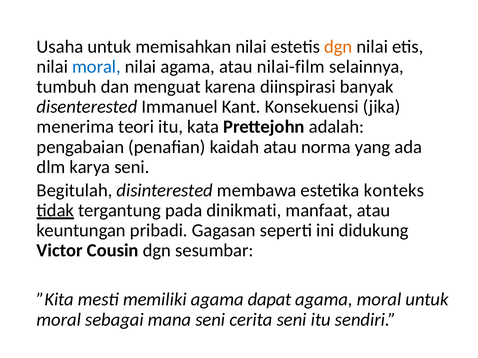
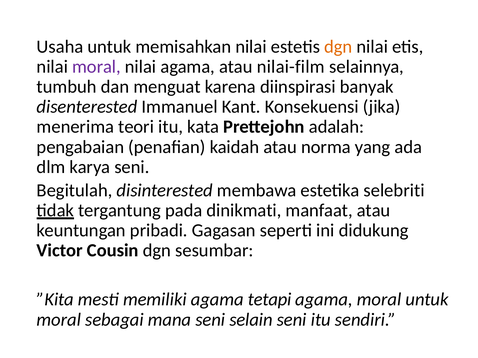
moral colour: blue -> purple (96, 67)
konteks: konteks -> selebriti (394, 191)
dapat: dapat -> tetapi (270, 300)
cerita: cerita -> selain (251, 320)
